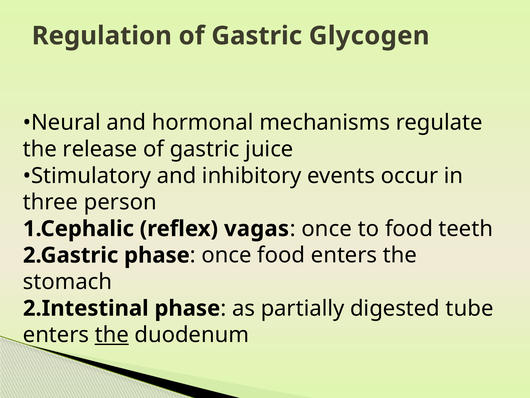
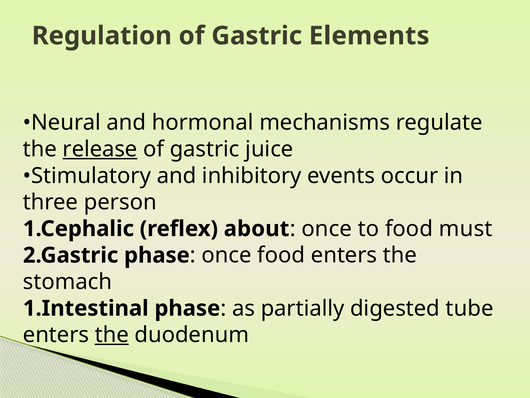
Glycogen: Glycogen -> Elements (369, 36)
release underline: none -> present (100, 149)
vagas: vagas -> about (257, 229)
teeth: teeth -> must (466, 229)
2.Intestinal: 2.Intestinal -> 1.Intestinal (86, 308)
